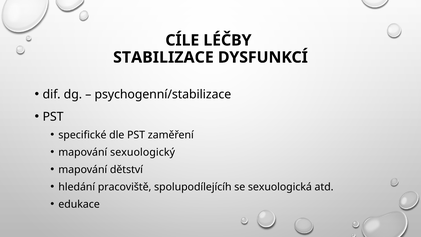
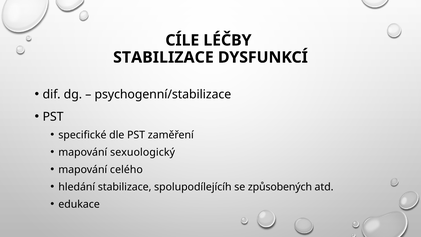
dětství: dětství -> celého (126, 170)
hledání pracoviště: pracoviště -> stabilizace (125, 187)
sexuologická: sexuologická -> způsobených (280, 187)
